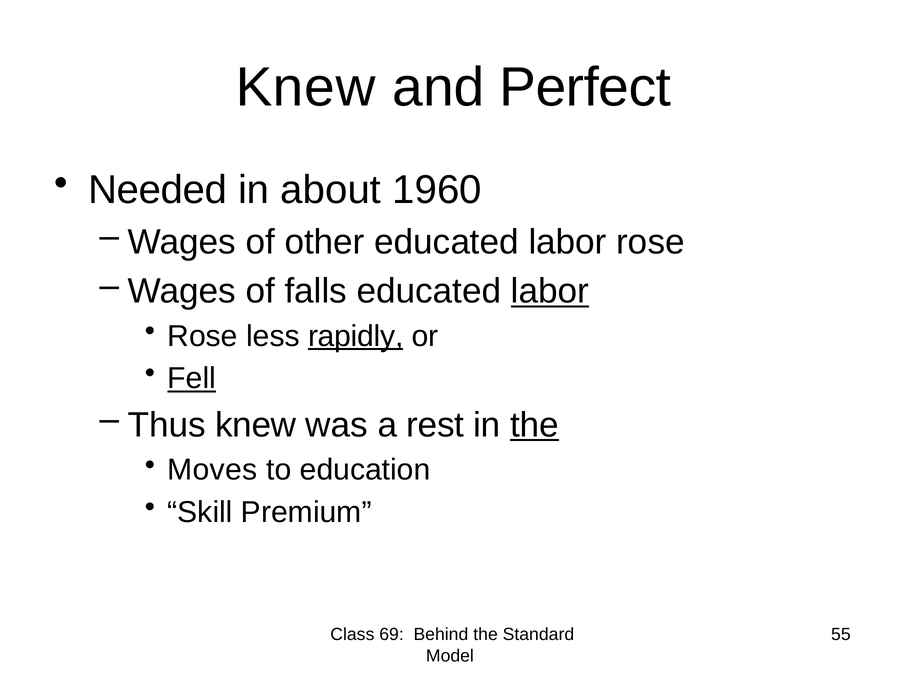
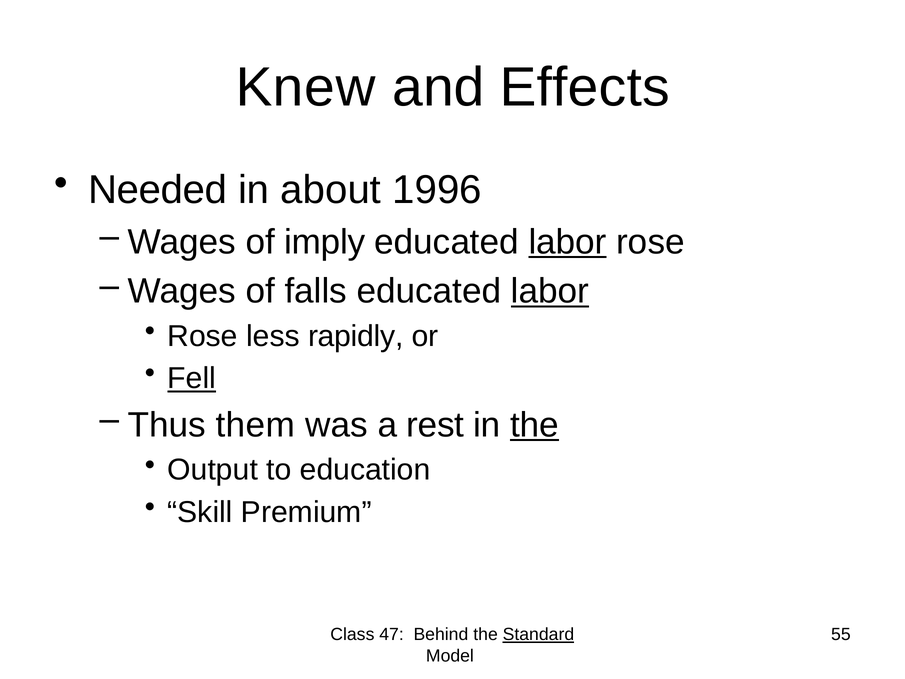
Perfect: Perfect -> Effects (585, 88)
1960: 1960 -> 1996 (437, 190)
other: other -> imply (325, 242)
labor underline: none -> present (568, 242)
rapidly underline: present -> none (356, 336)
Thus knew: knew -> them (255, 425)
Moves: Moves -> Output (213, 470)
69: 69 -> 47 (392, 634)
Standard underline: none -> present (538, 634)
